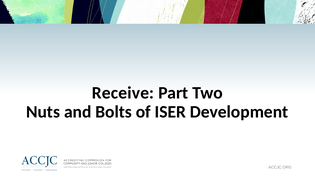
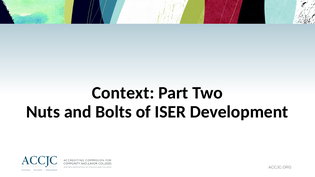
Receive: Receive -> Context (123, 93)
